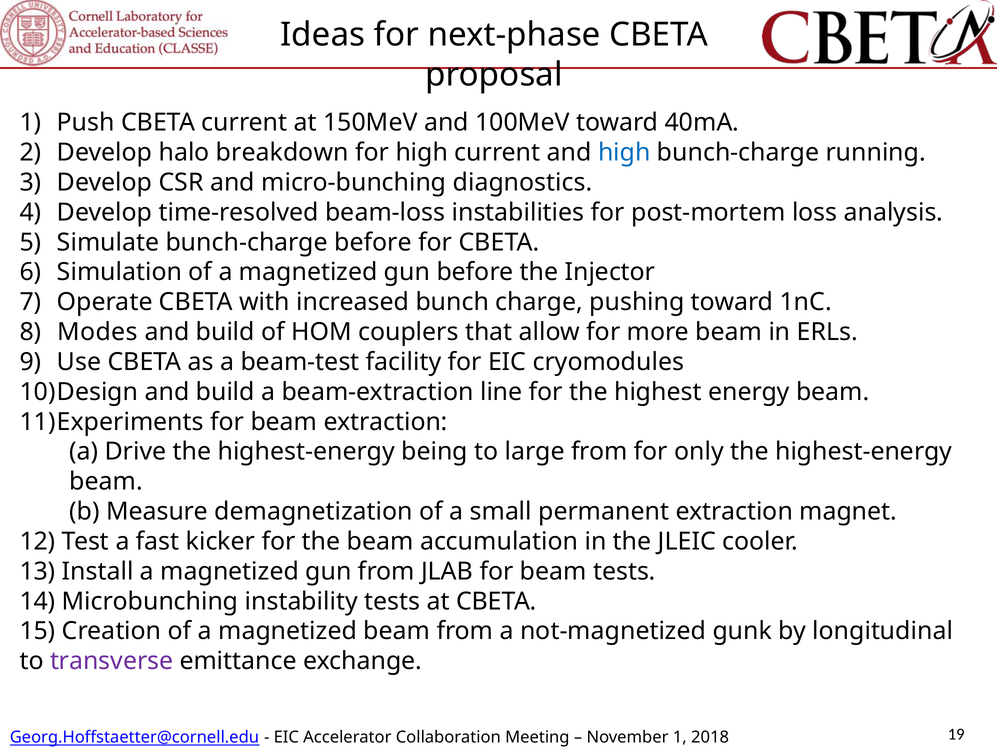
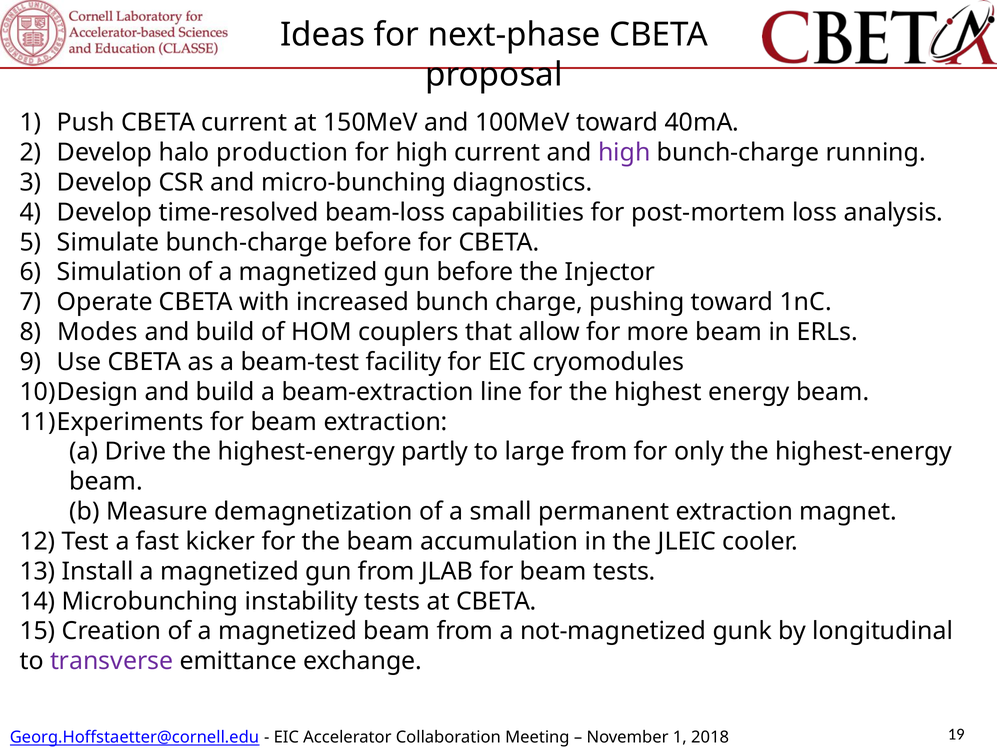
breakdown: breakdown -> production (282, 152)
high colour: blue -> purple (624, 152)
instabilities: instabilities -> capabilities (518, 212)
being: being -> partly (435, 452)
